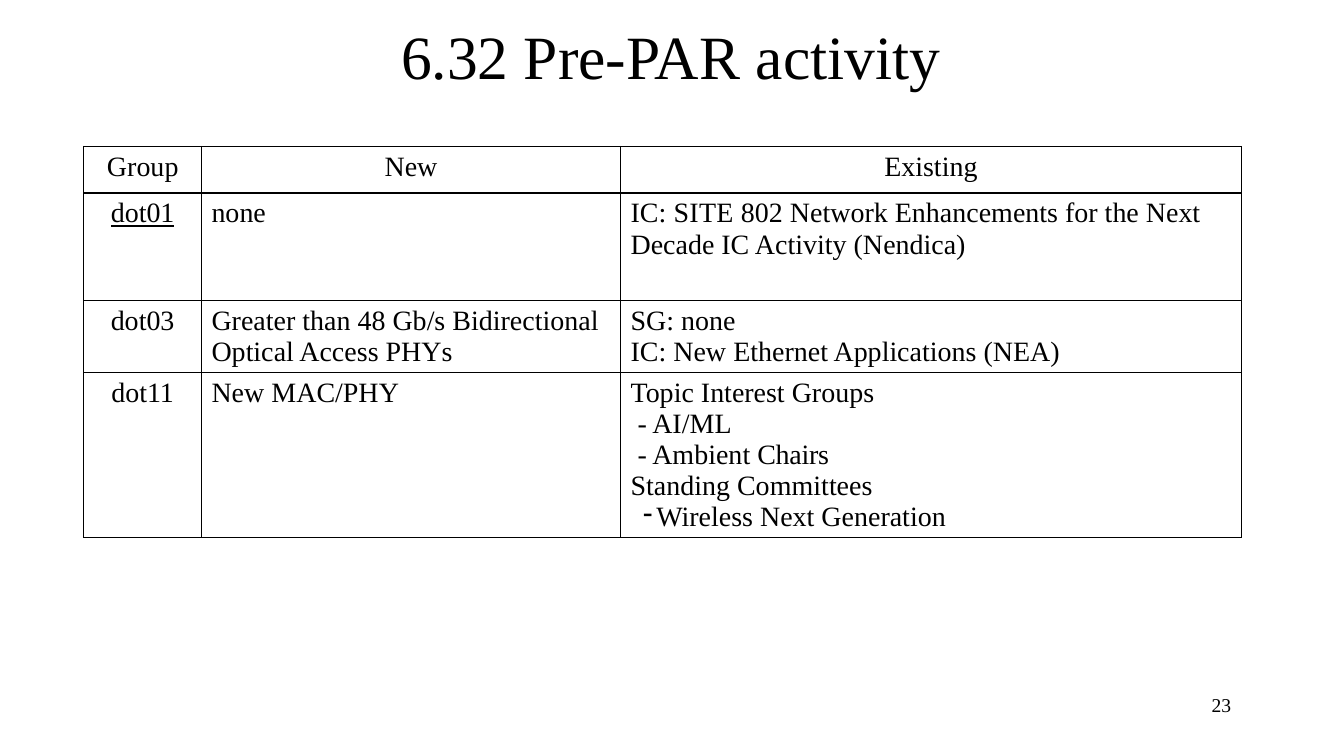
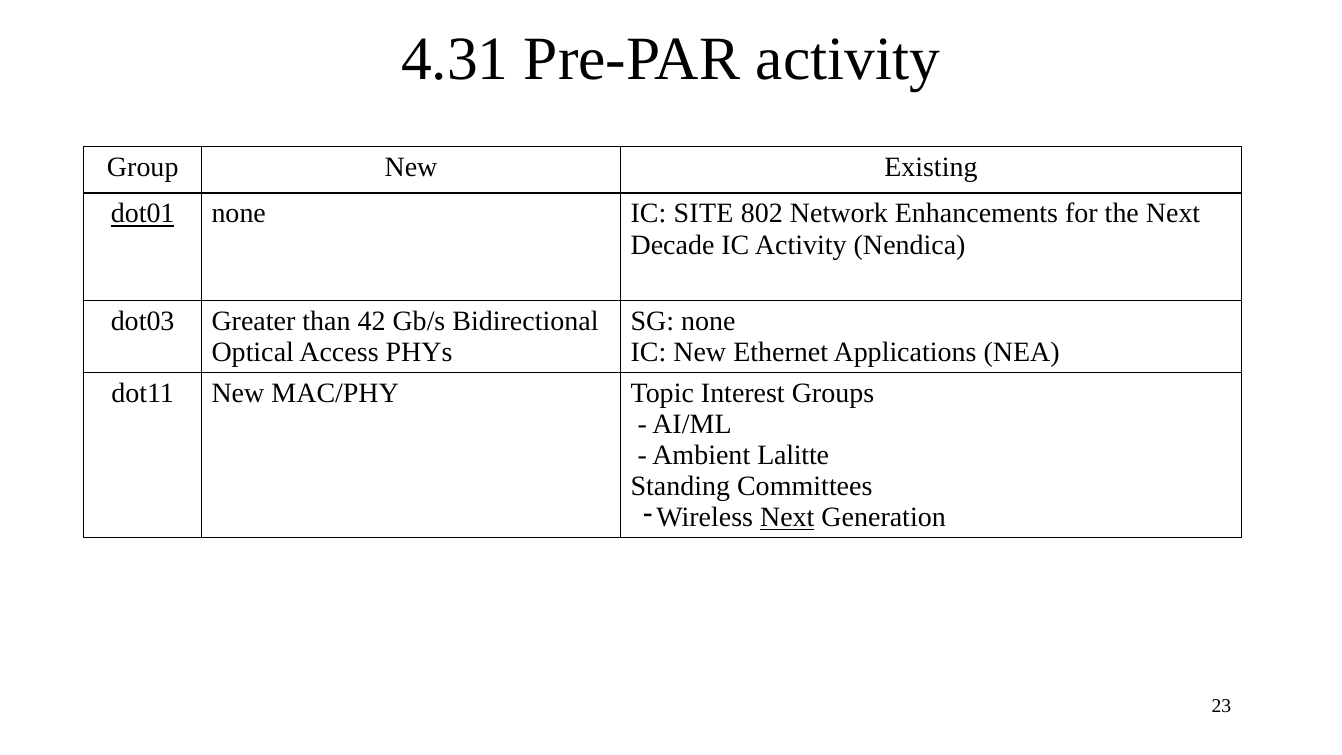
6.32: 6.32 -> 4.31 (455, 59)
48: 48 -> 42 (372, 321)
Chairs: Chairs -> Lalitte (793, 455)
Next underline: none -> present (787, 517)
